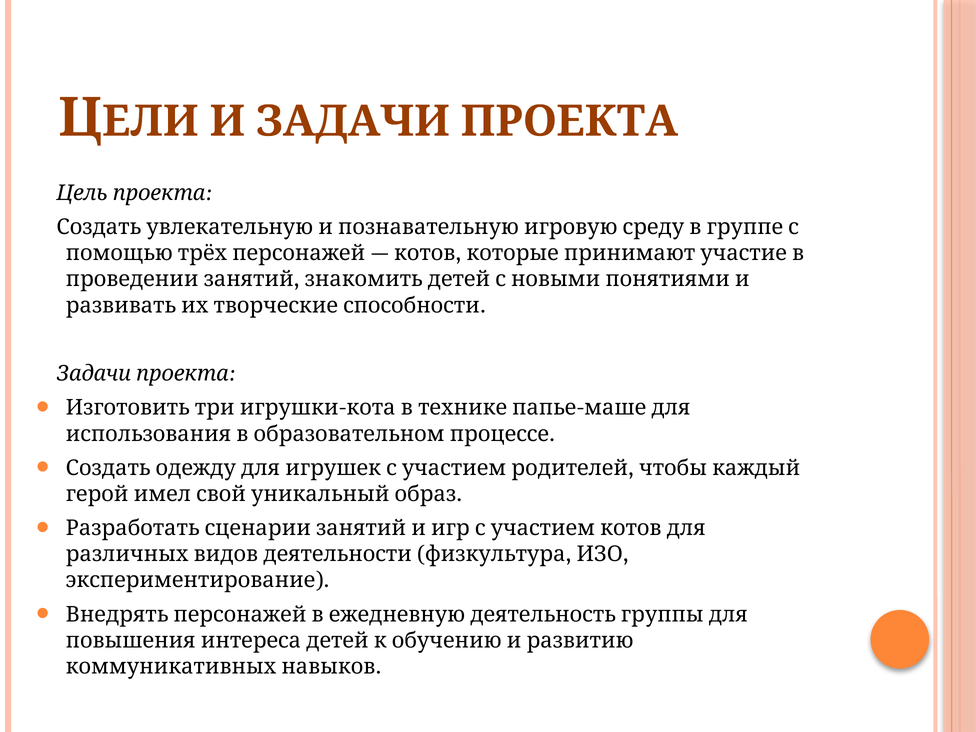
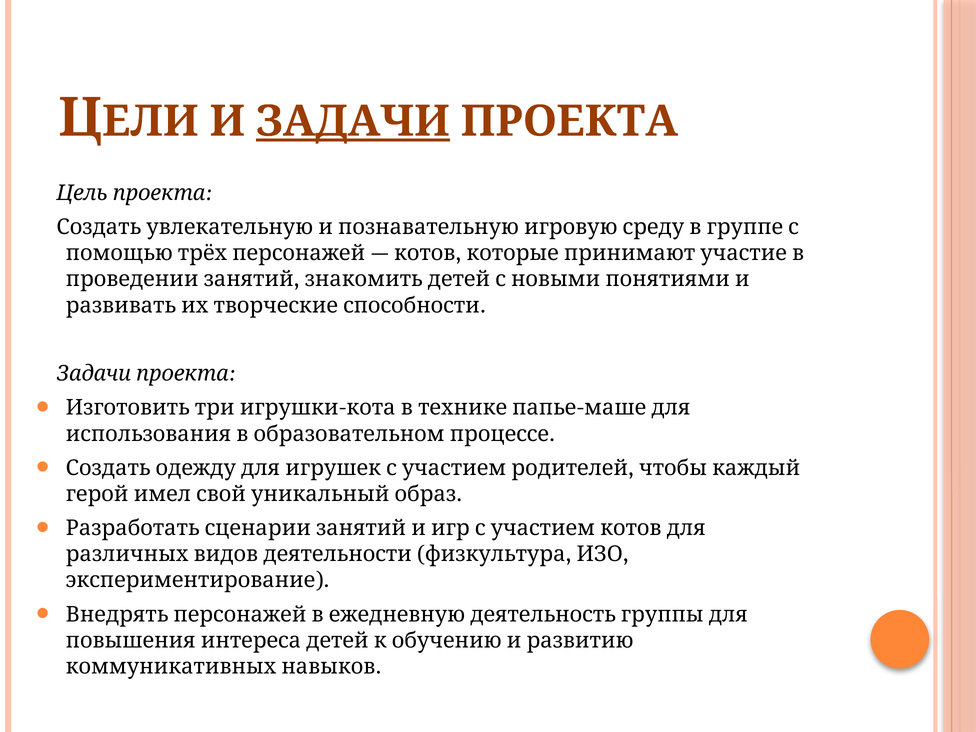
ЗАДАЧИ underline: none -> present (353, 121)
